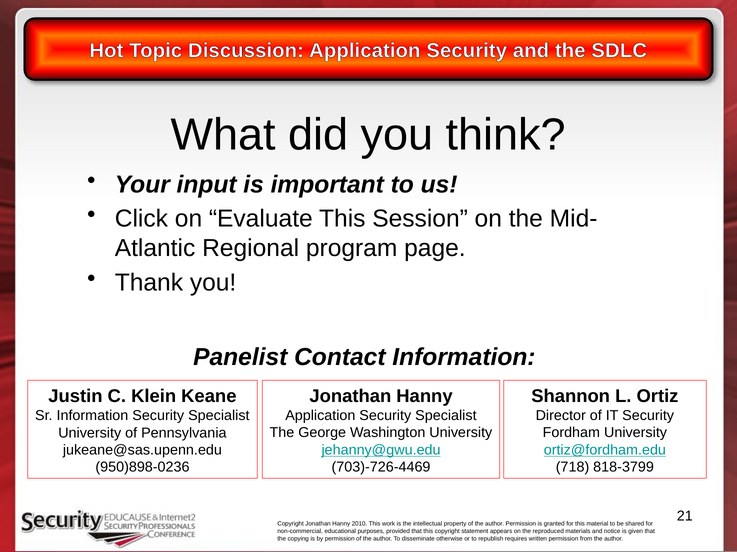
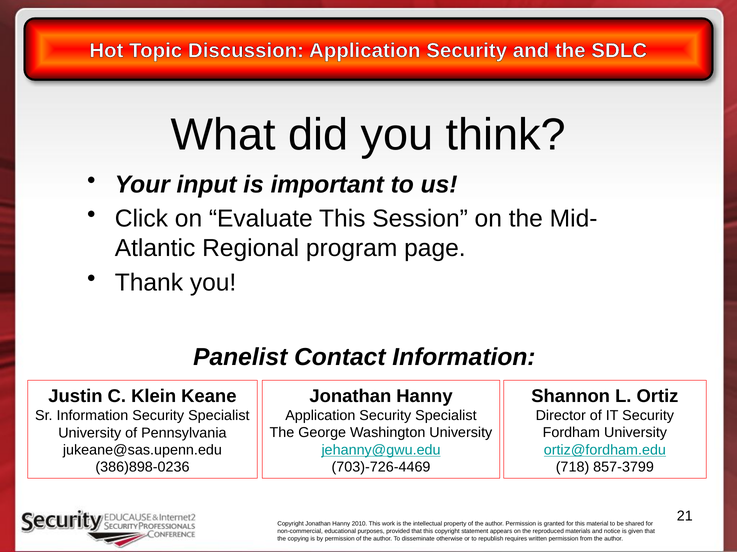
818-3799: 818-3799 -> 857-3799 (624, 468)
950)898-0236: 950)898-0236 -> 386)898-0236 (142, 468)
